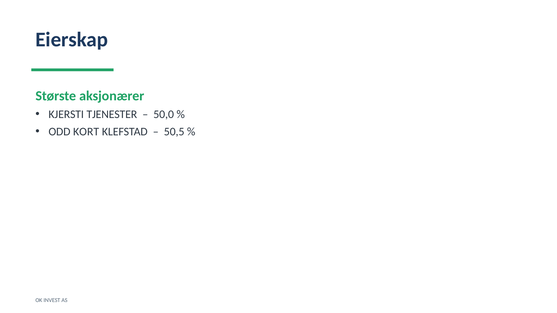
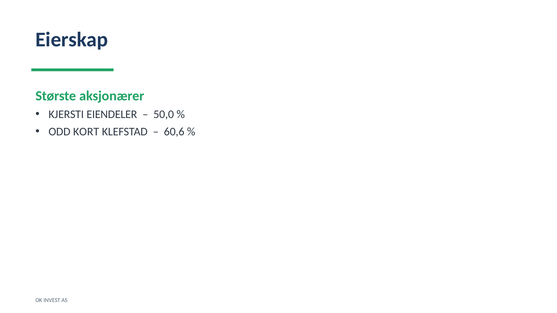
TJENESTER: TJENESTER -> EIENDELER (112, 115)
50,5: 50,5 -> 60,6 (174, 132)
